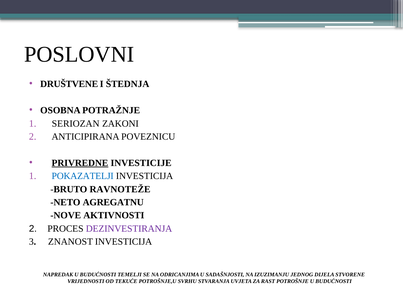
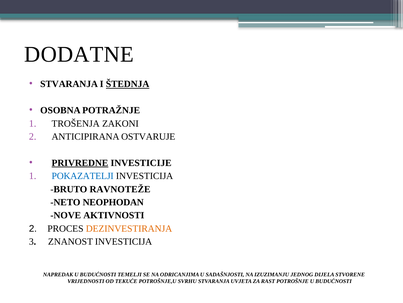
POSLOVNI: POSLOVNI -> DODATNE (79, 54)
DRUŠTVENE: DRUŠTVENE -> STVARANJA (69, 84)
ŠTEDNJA underline: none -> present (128, 84)
SERIOZAN: SERIOZAN -> TROŠENJA (76, 123)
POVEZNICU: POVEZNICU -> OSTVARUJE (148, 136)
AGREGATNU: AGREGATNU -> NEOPHODAN (113, 202)
DEZINVESTIRANJA colour: purple -> orange (129, 228)
